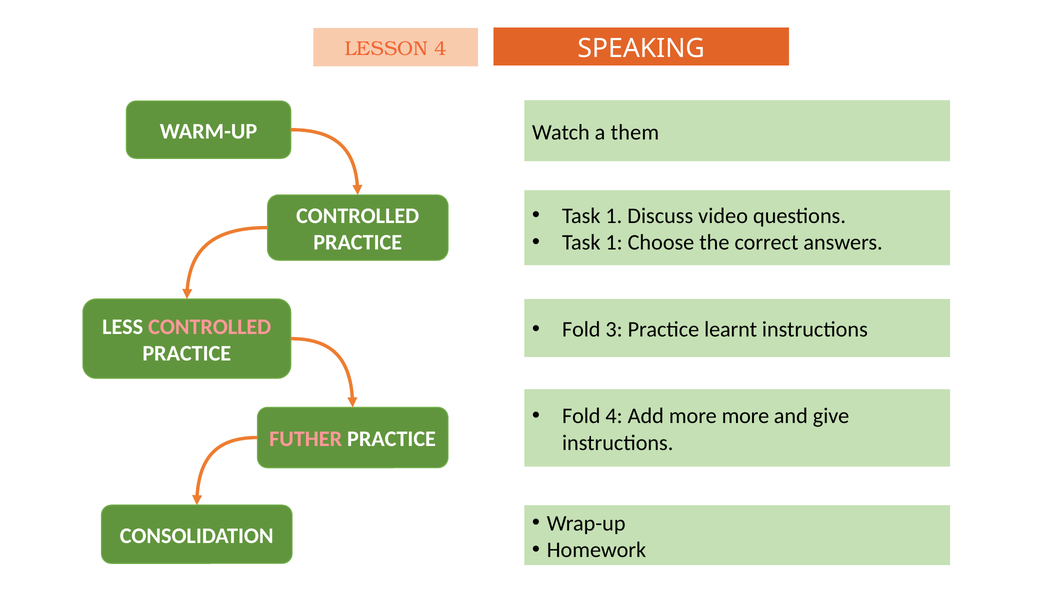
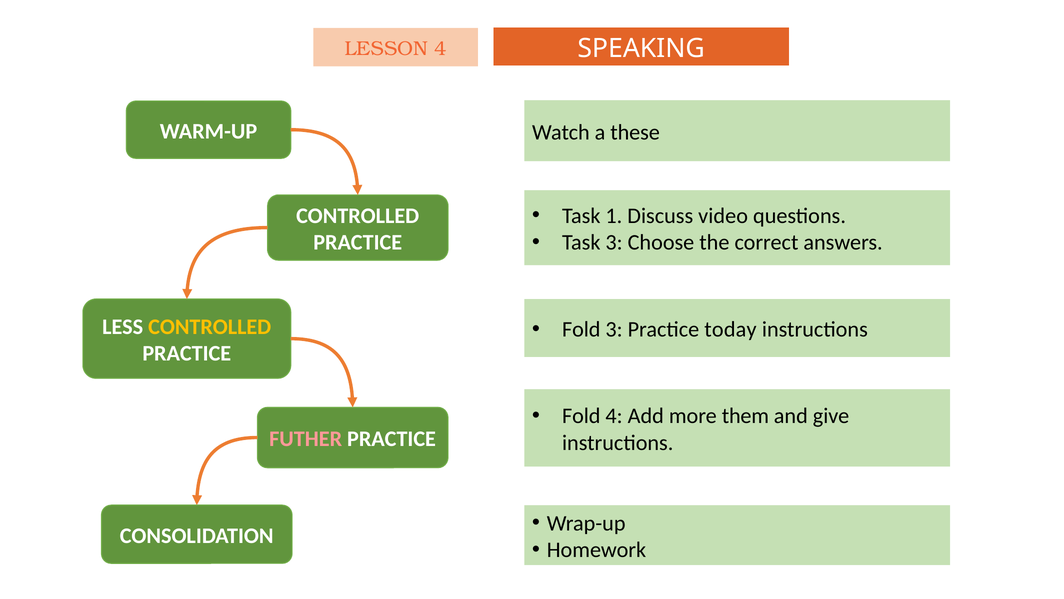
them: them -> these (635, 132)
1: 1 -> 3 (614, 242)
CONTROLLED colour: pink -> yellow (210, 327)
learnt: learnt -> today (730, 329)
more more: more -> them (745, 416)
